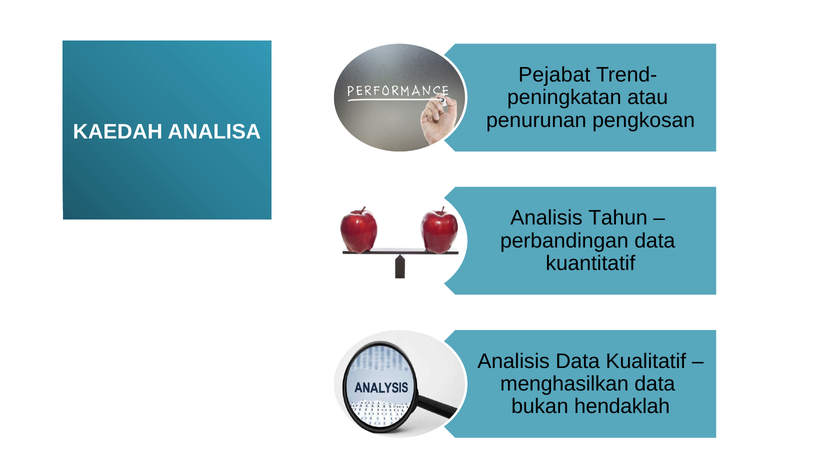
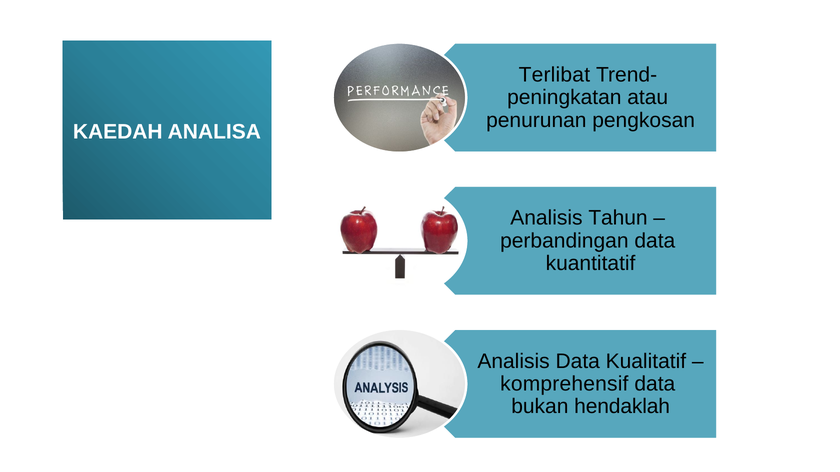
Pejabat: Pejabat -> Terlibat (554, 75)
menghasilkan: menghasilkan -> komprehensif (564, 384)
